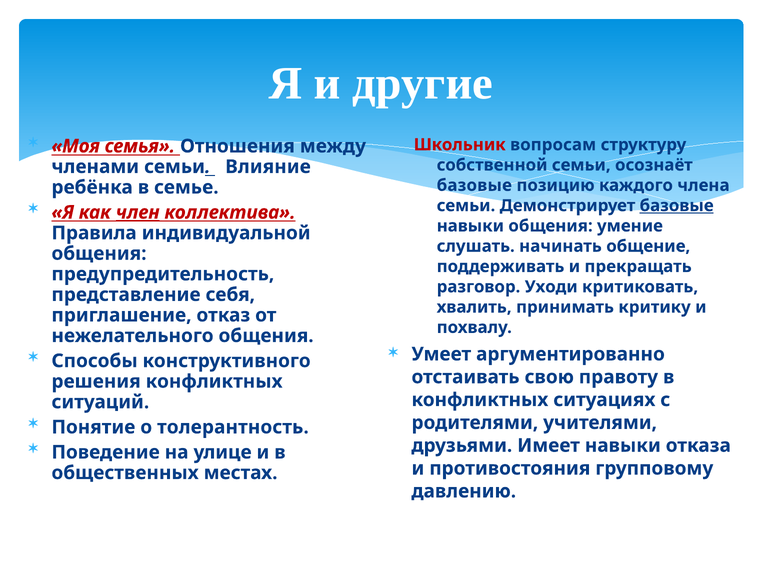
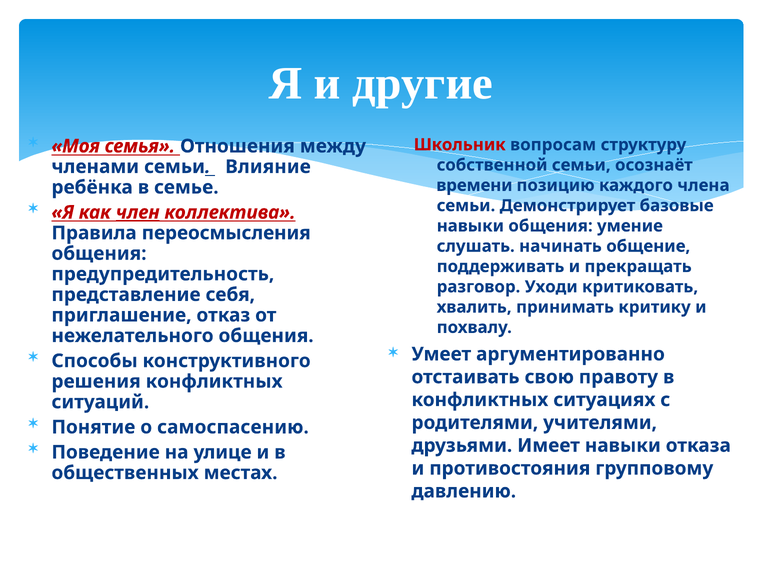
базовые: базовые -> времени (474, 185)
базовые underline: present -> none (677, 206)
индивидуальной: индивидуальной -> переосмысления (226, 233)
толерантность: толерантность -> самоспасению (233, 428)
